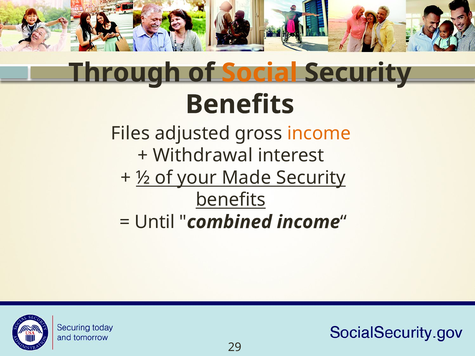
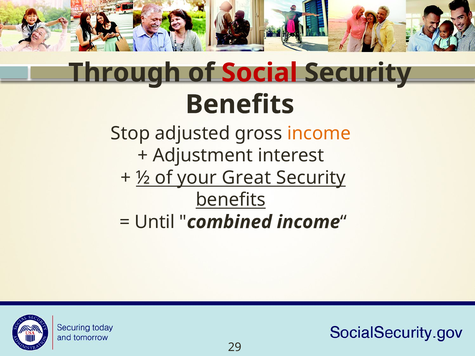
Social colour: orange -> red (259, 73)
Files: Files -> Stop (130, 133)
Withdrawal: Withdrawal -> Adjustment (203, 156)
Made: Made -> Great (246, 178)
